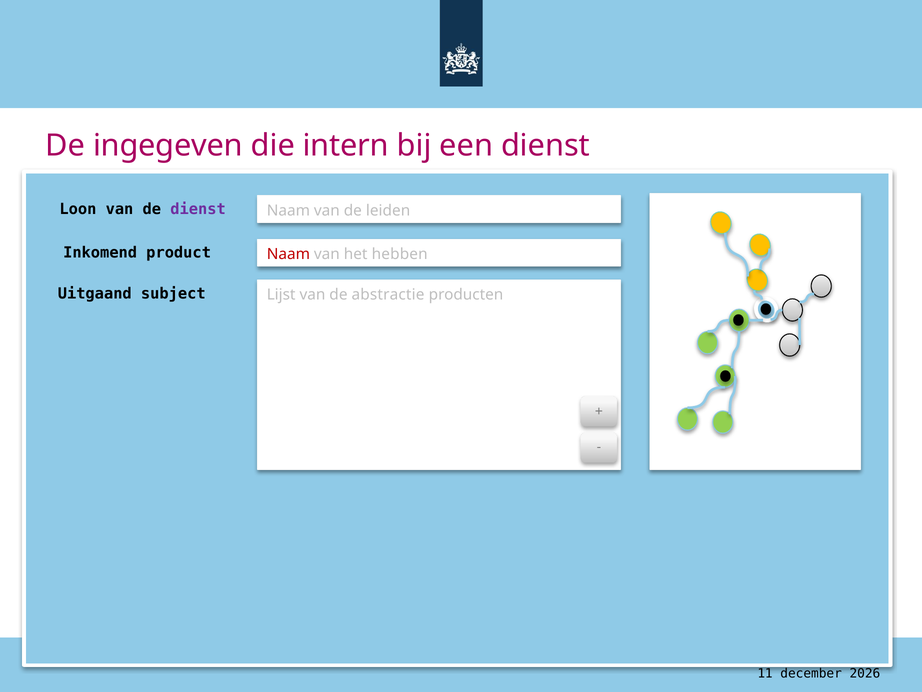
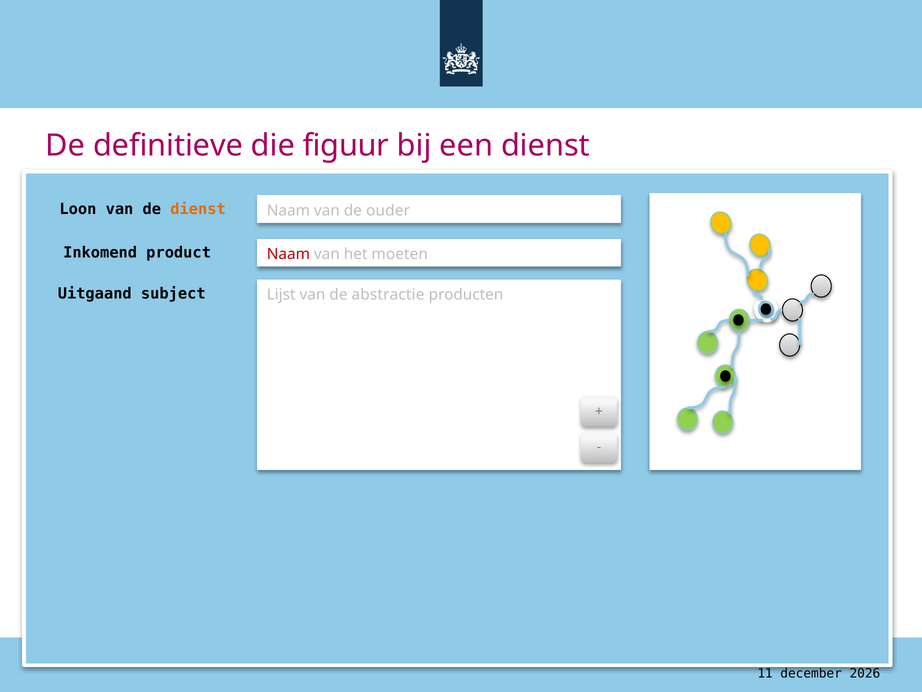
ingegeven: ingegeven -> definitieve (168, 146)
intern: intern -> figuur (346, 146)
dienst colour: purple -> orange (198, 209)
leiden: leiden -> ouder (388, 210)
hebben: hebben -> moeten (400, 254)
